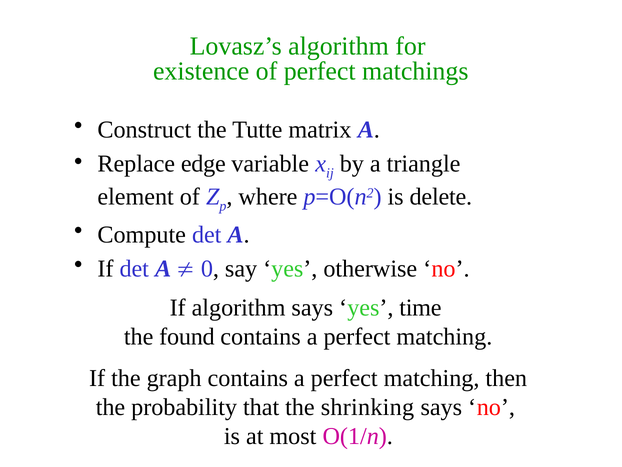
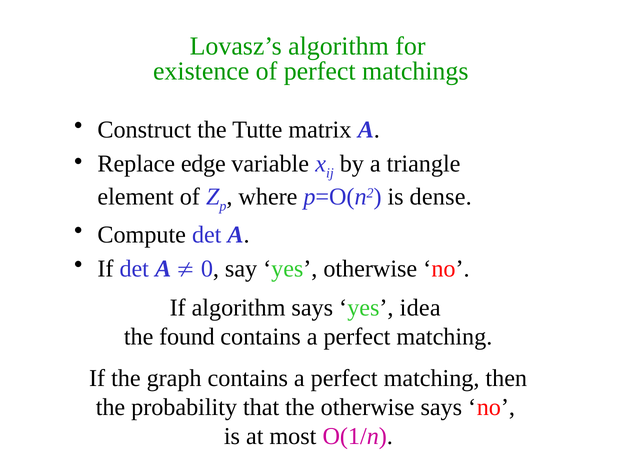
delete: delete -> dense (441, 197)
time: time -> idea (420, 307)
the shrinking: shrinking -> otherwise (368, 407)
